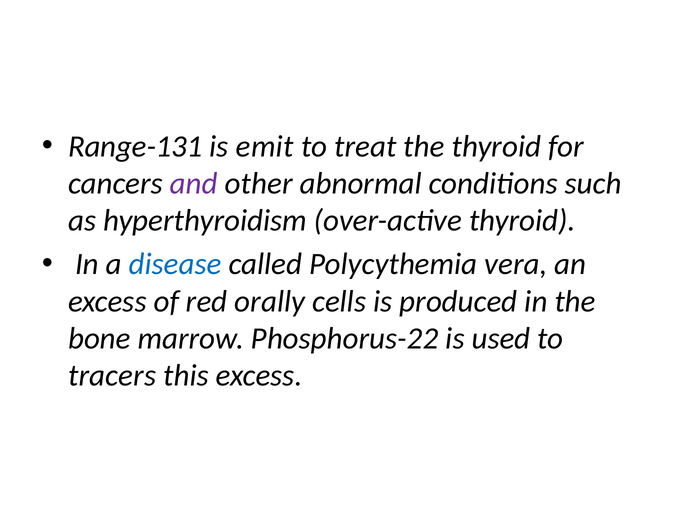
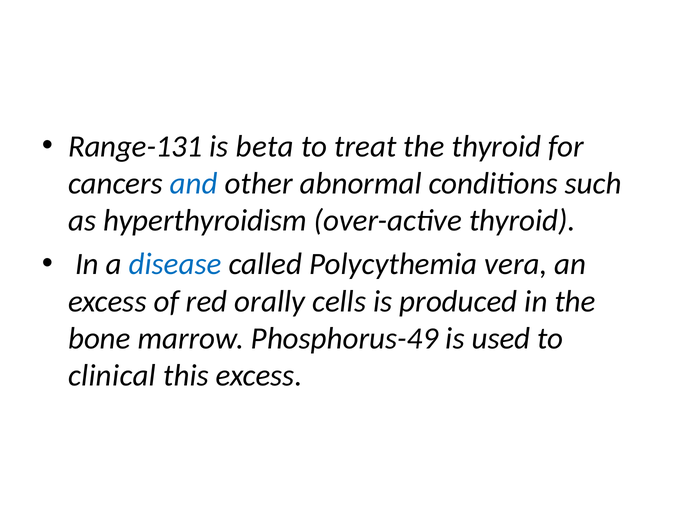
emit: emit -> beta (265, 146)
and colour: purple -> blue (194, 184)
Phosphorus-22: Phosphorus-22 -> Phosphorus-49 (345, 339)
tracers: tracers -> clinical (112, 376)
